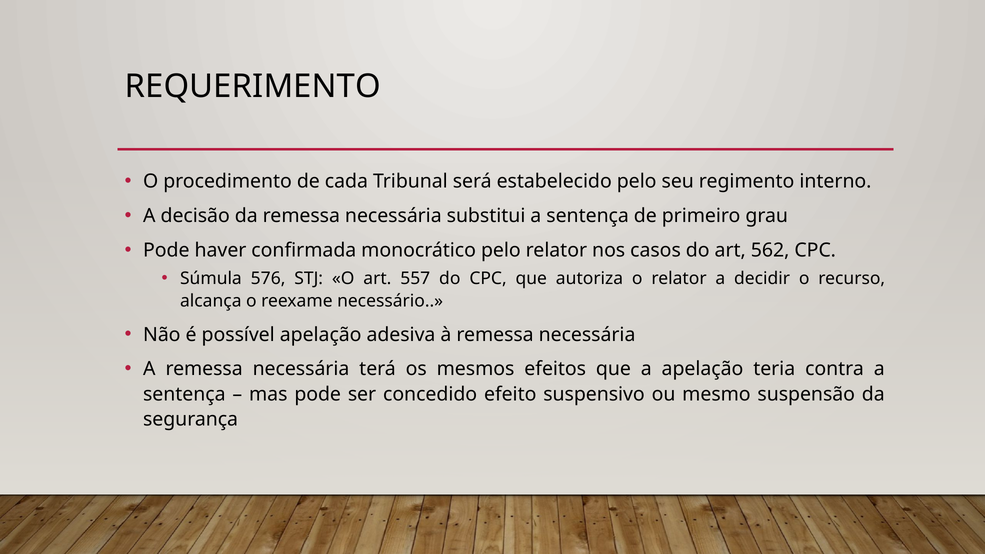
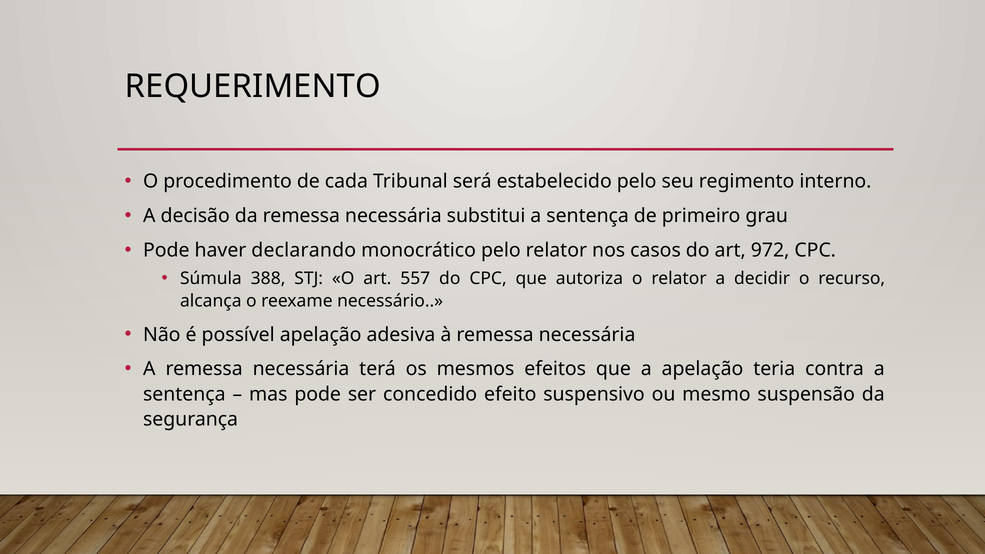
confirmada: confirmada -> declarando (304, 250)
562: 562 -> 972 (770, 250)
576: 576 -> 388 (268, 279)
